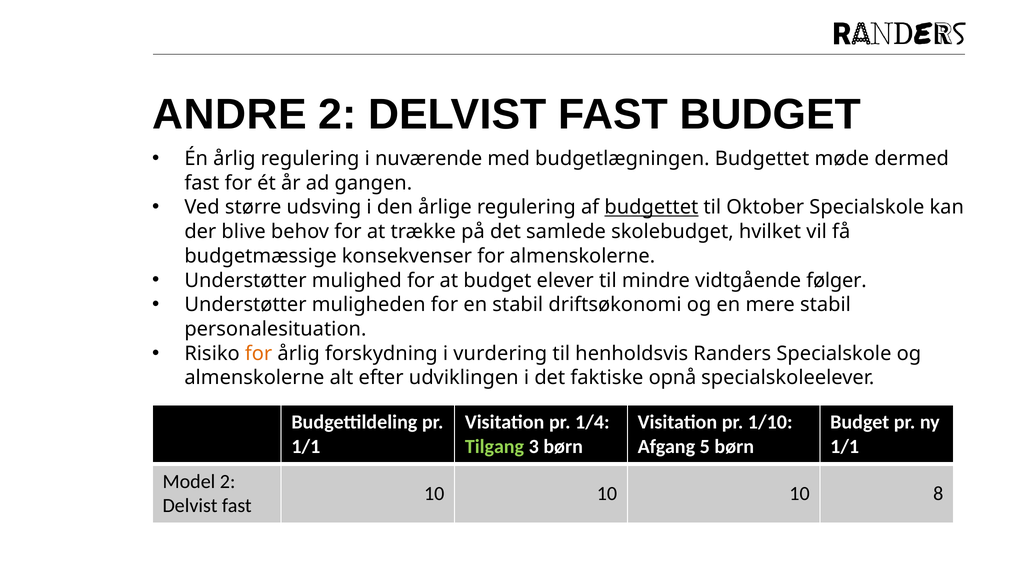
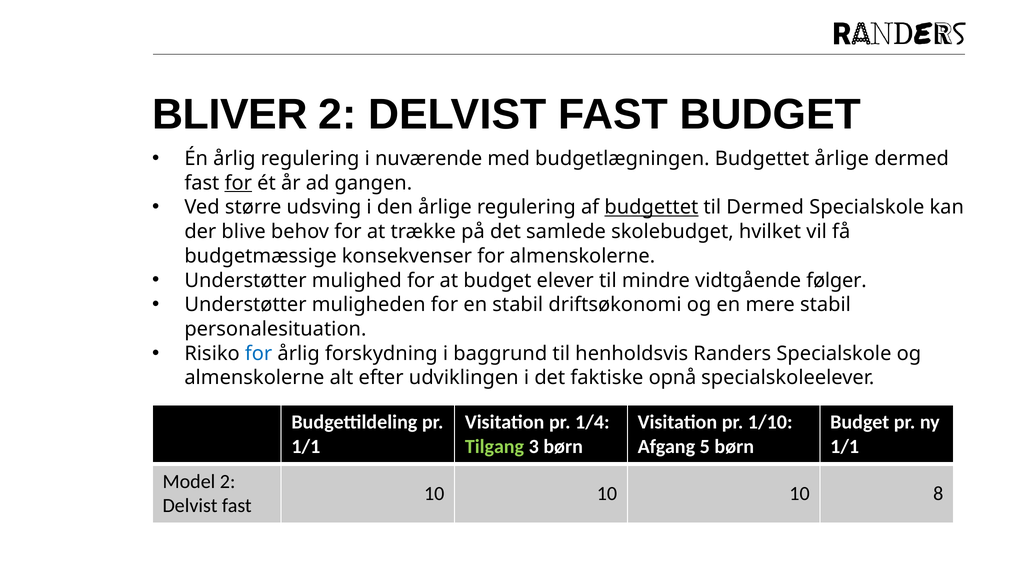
ANDRE: ANDRE -> BLIVER (230, 115)
Budgettet møde: møde -> årlige (842, 159)
for underline: none -> present (238, 183)
til Oktober: Oktober -> Dermed (765, 207)
for colour: orange -> blue (259, 353)
vurdering: vurdering -> baggrund (500, 353)
